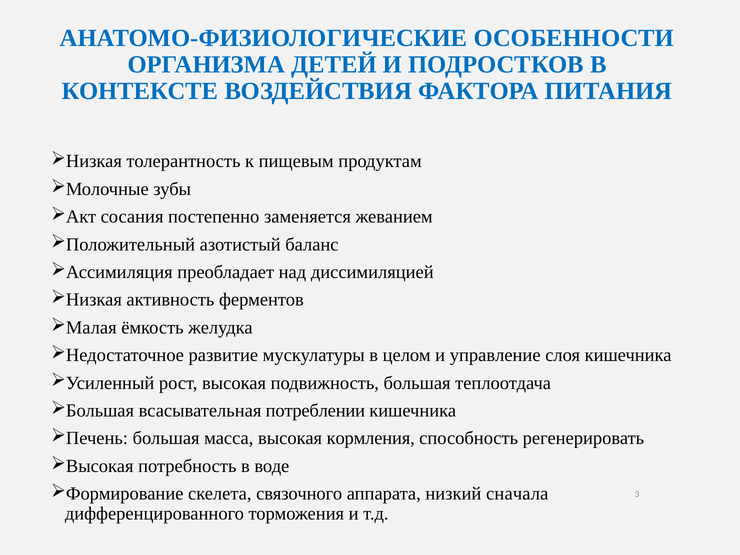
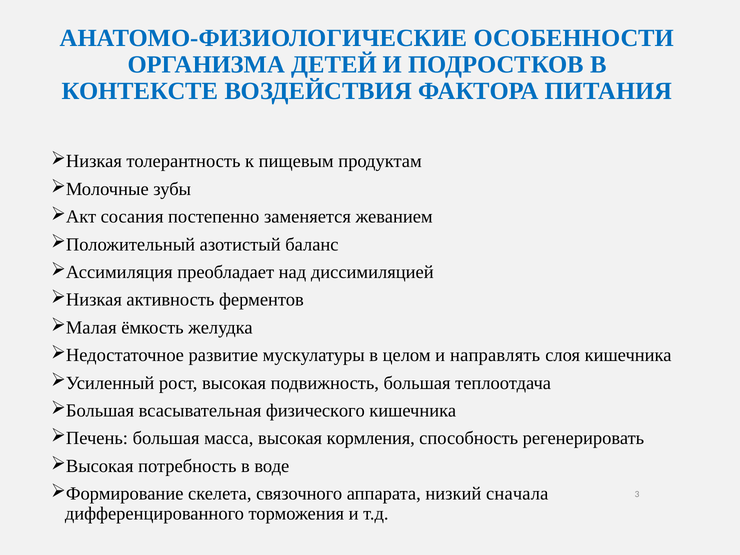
управление: управление -> направлять (495, 355)
потреблении: потреблении -> физического (315, 411)
